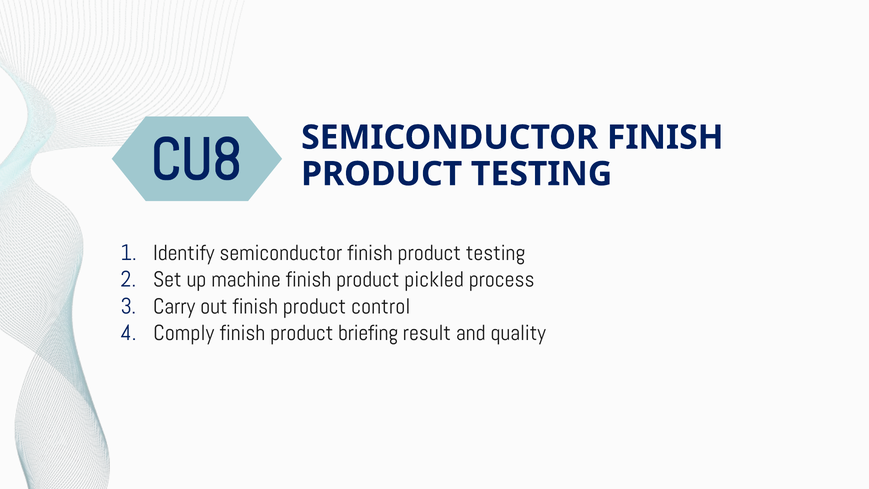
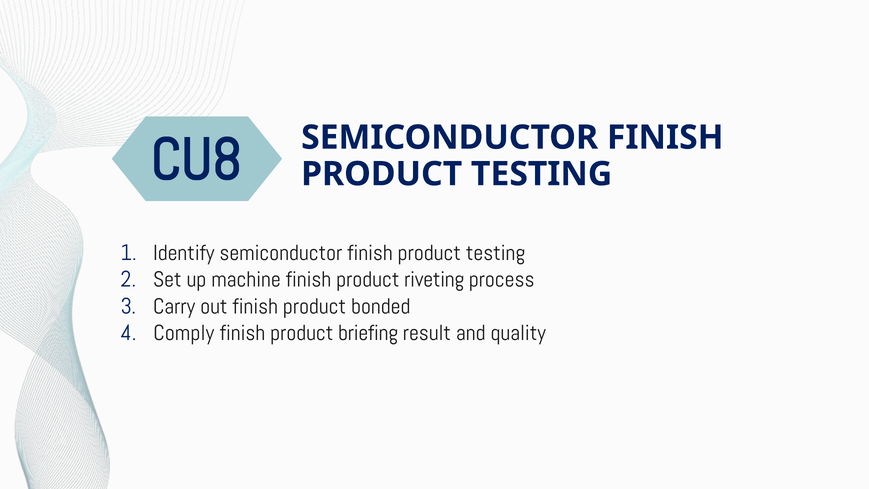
pickled: pickled -> riveting (434, 280)
control: control -> bonded (381, 306)
